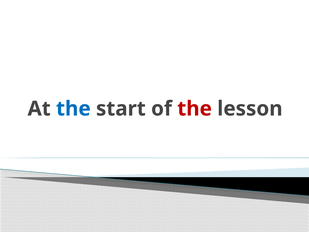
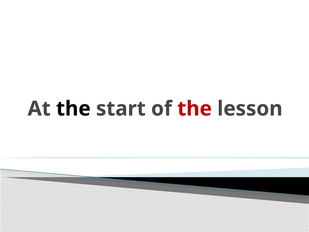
the colour: blue -> black (73, 109)
